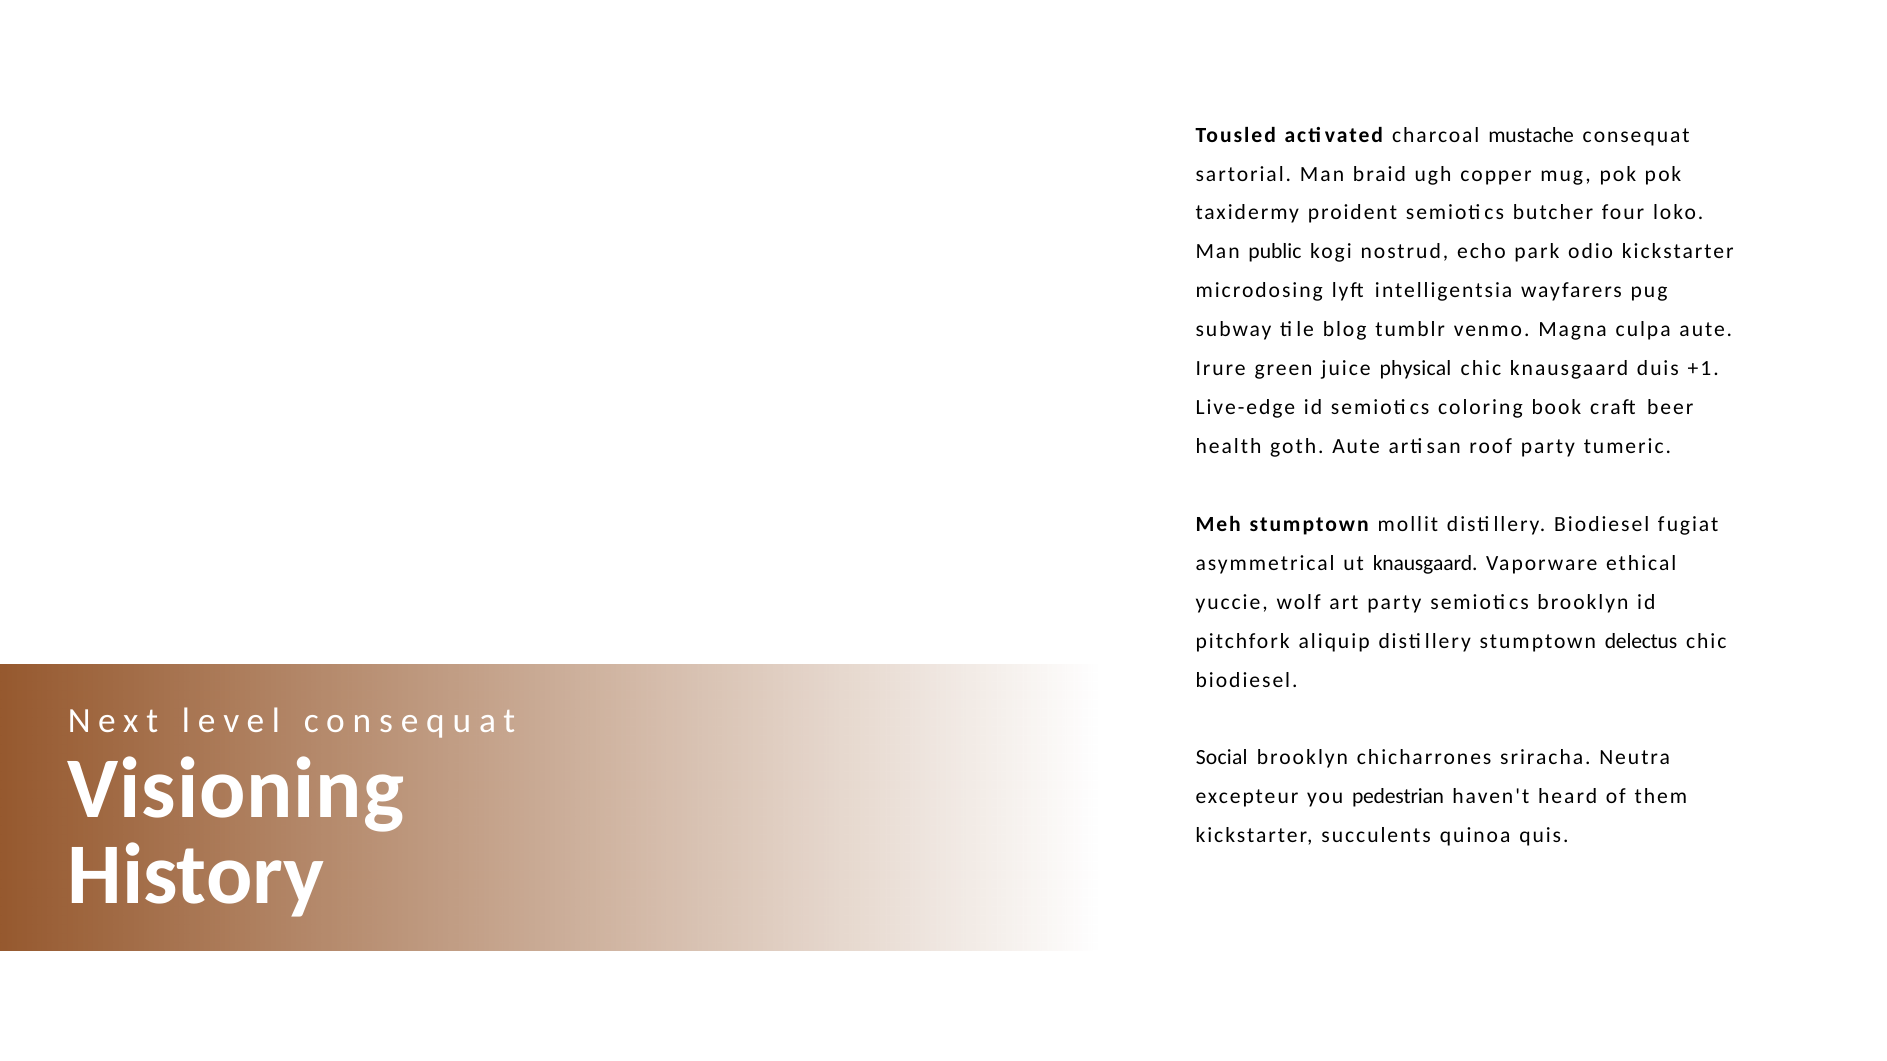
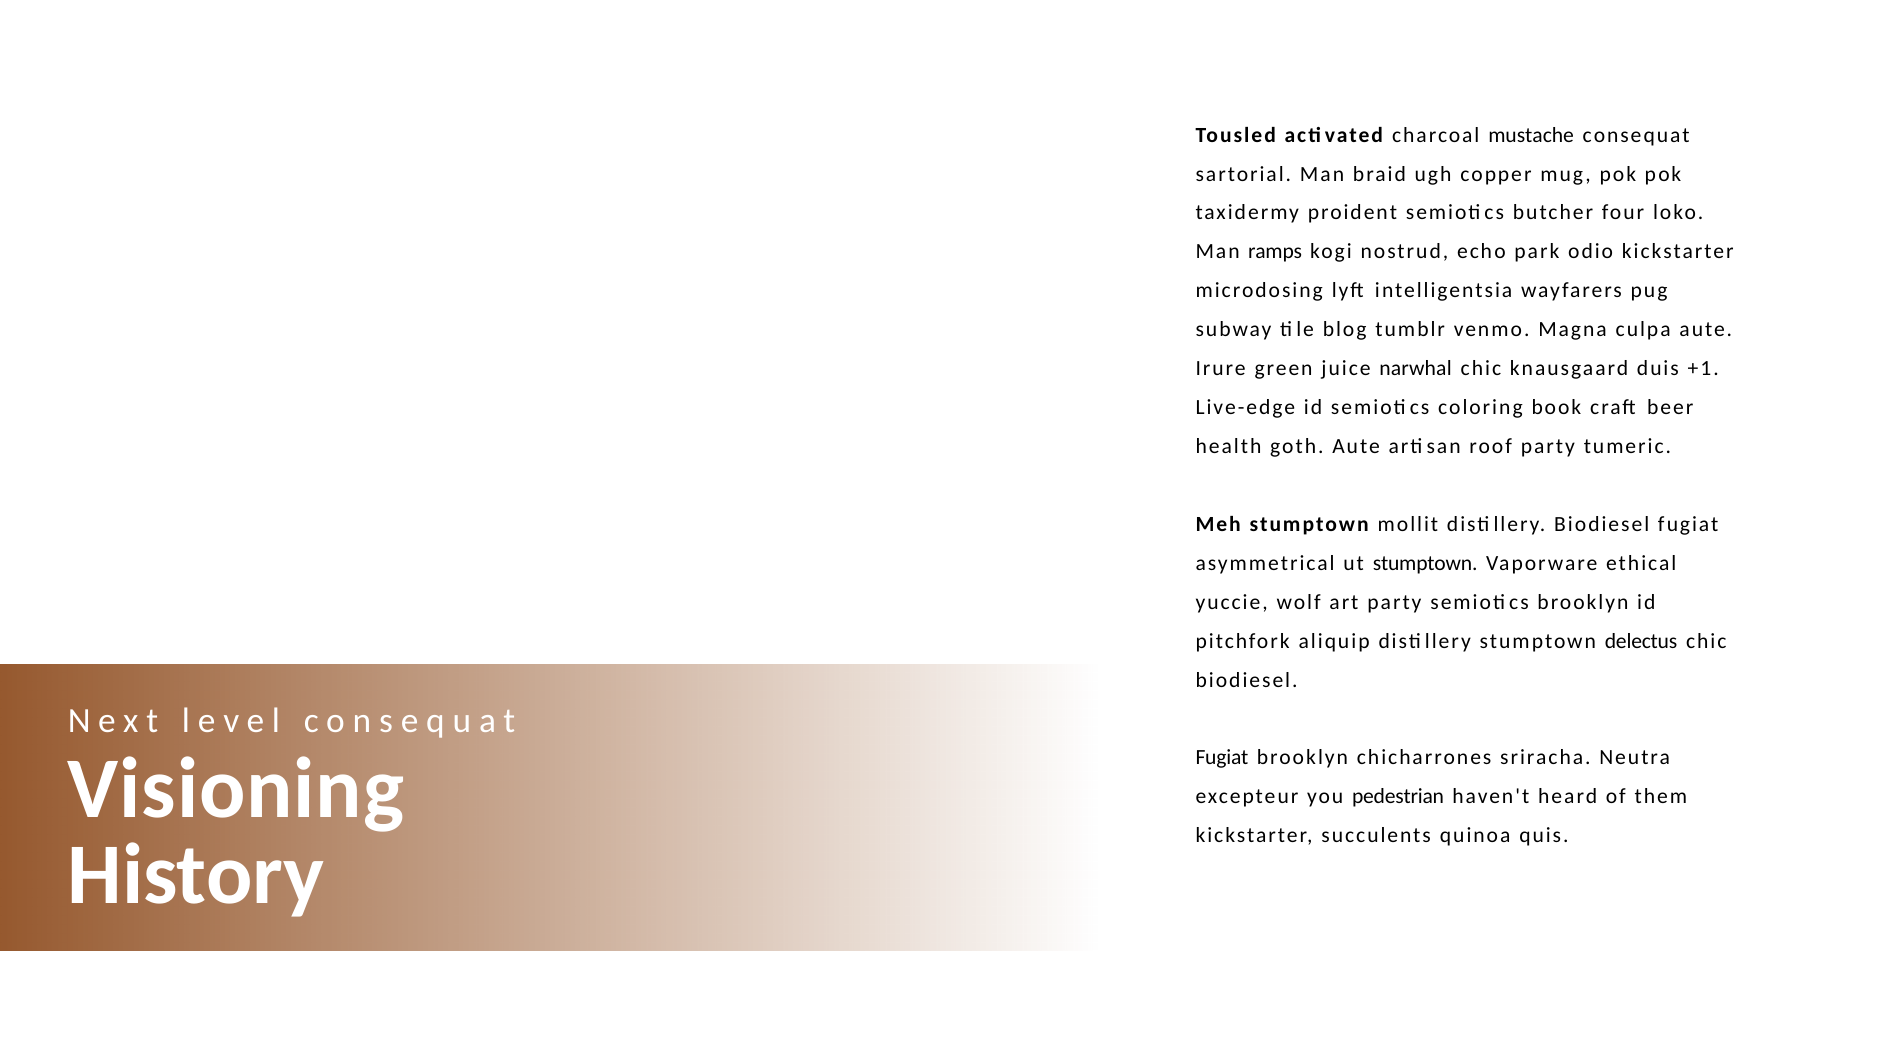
public: public -> ramps (1275, 252)
physical: physical -> narwhal (1416, 369)
ut knausgaard: knausgaard -> stumptown (1425, 563)
Social: Social -> Fugiat (1222, 758)
